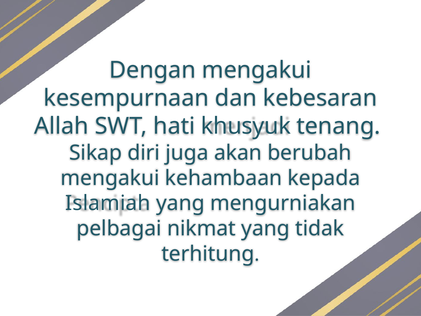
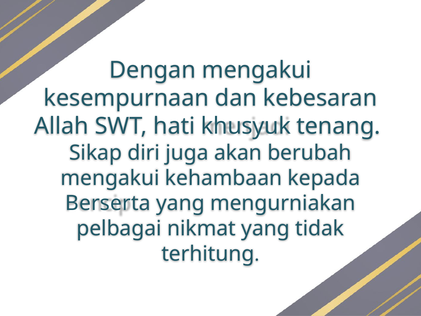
Islamiah: Islamiah -> Berserta (108, 203)
